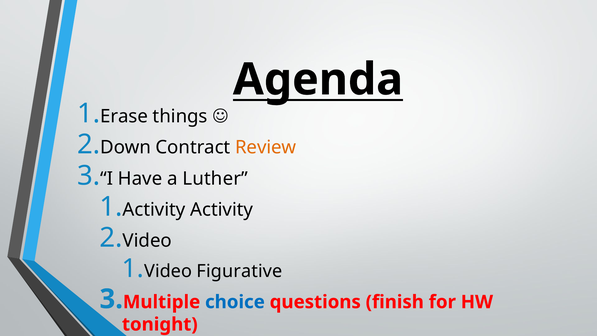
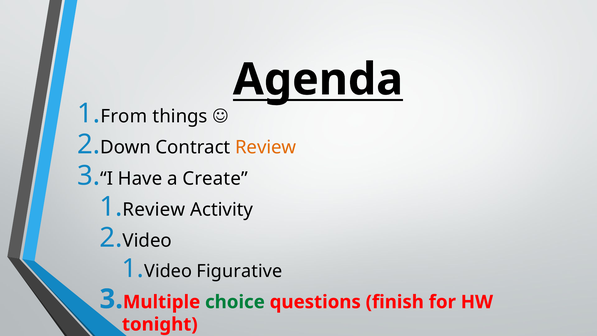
Erase: Erase -> From (124, 116)
Luther: Luther -> Create (215, 178)
Activity: Activity -> Review (154, 210)
choice colour: blue -> green (235, 302)
